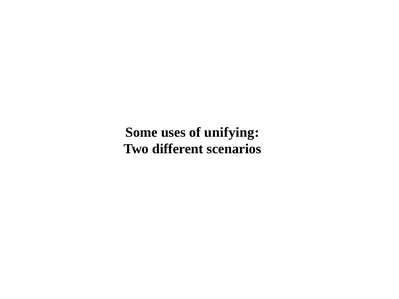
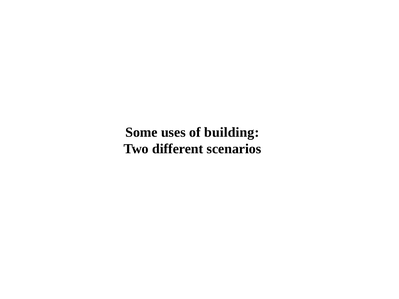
unifying: unifying -> building (232, 132)
